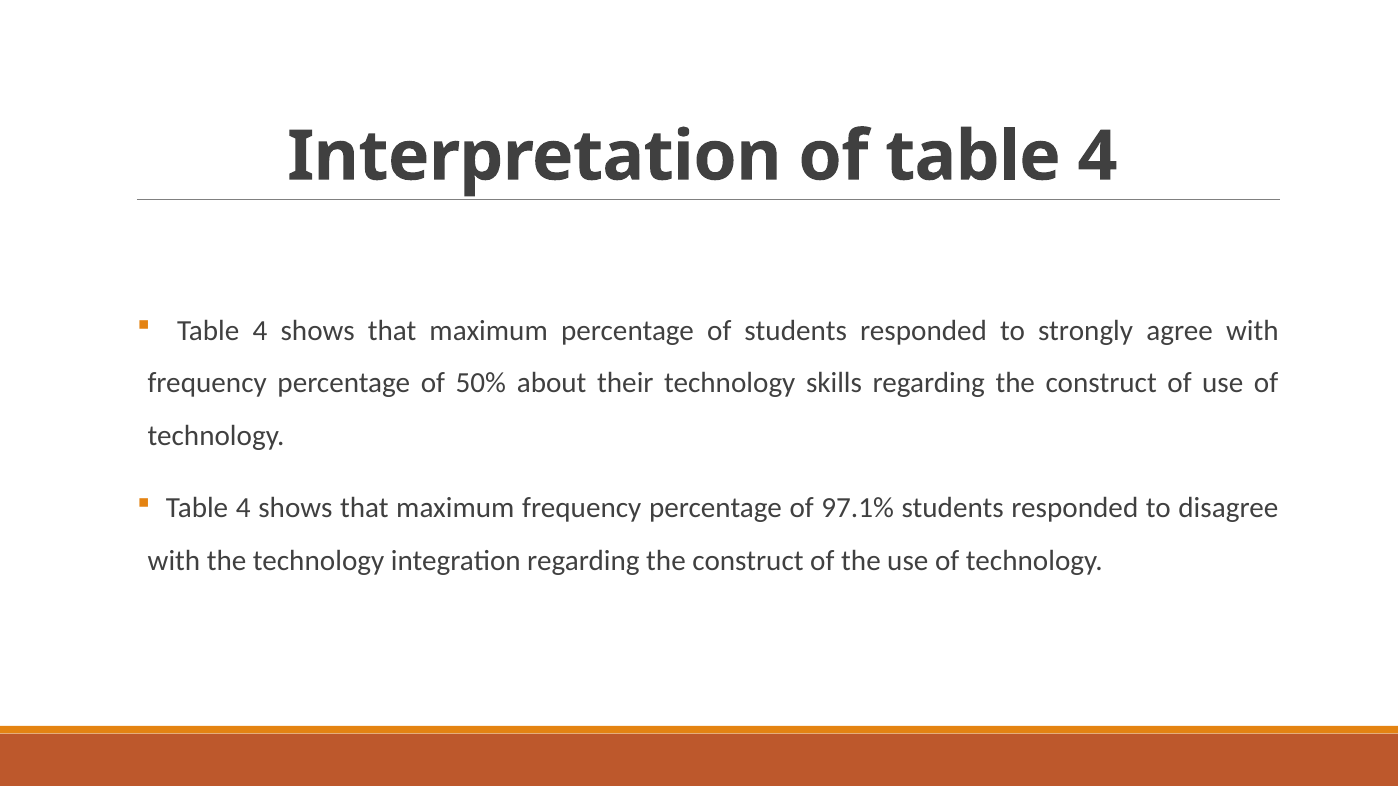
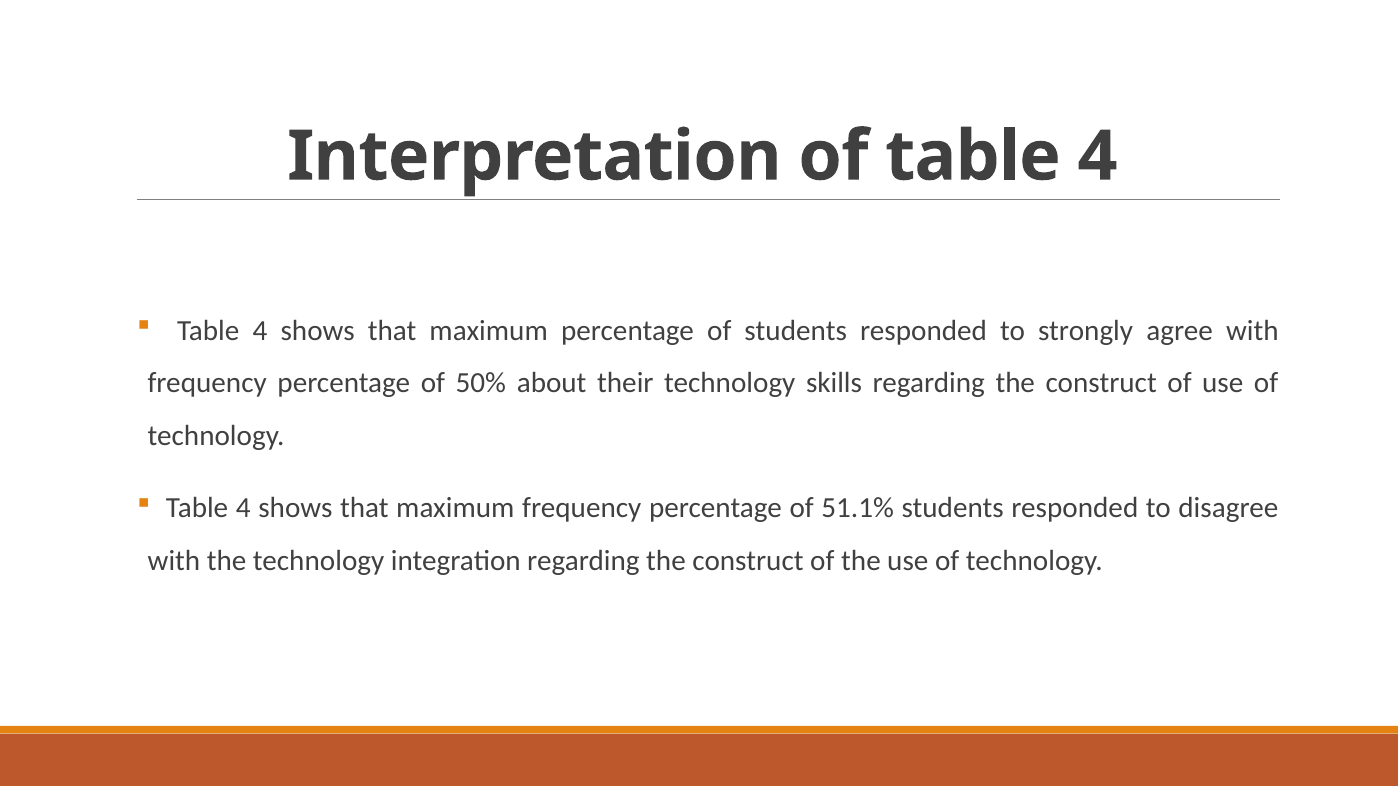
97.1%: 97.1% -> 51.1% (858, 509)
